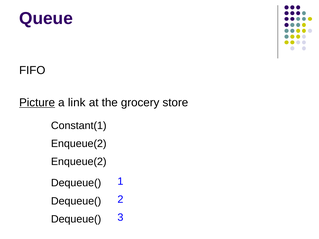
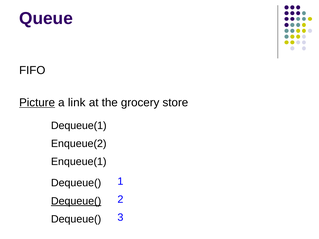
Constant(1: Constant(1 -> Dequeue(1 (79, 126)
Enqueue(2: Enqueue(2 -> Enqueue(1 (79, 162)
Dequeue( underline: none -> present (76, 201)
